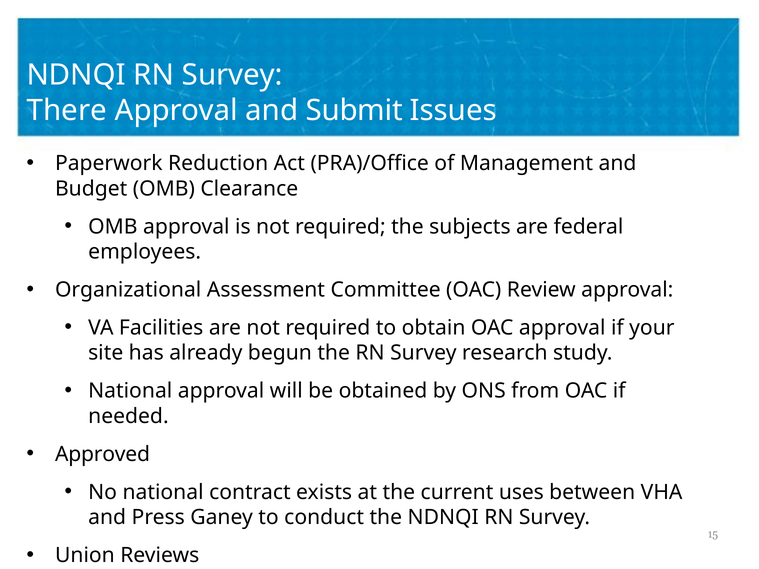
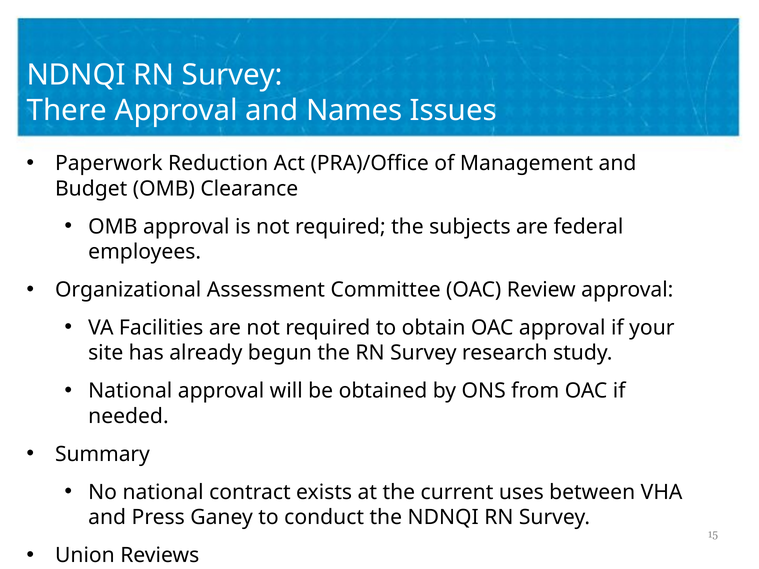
Submit: Submit -> Names (354, 110)
Approved: Approved -> Summary (102, 454)
